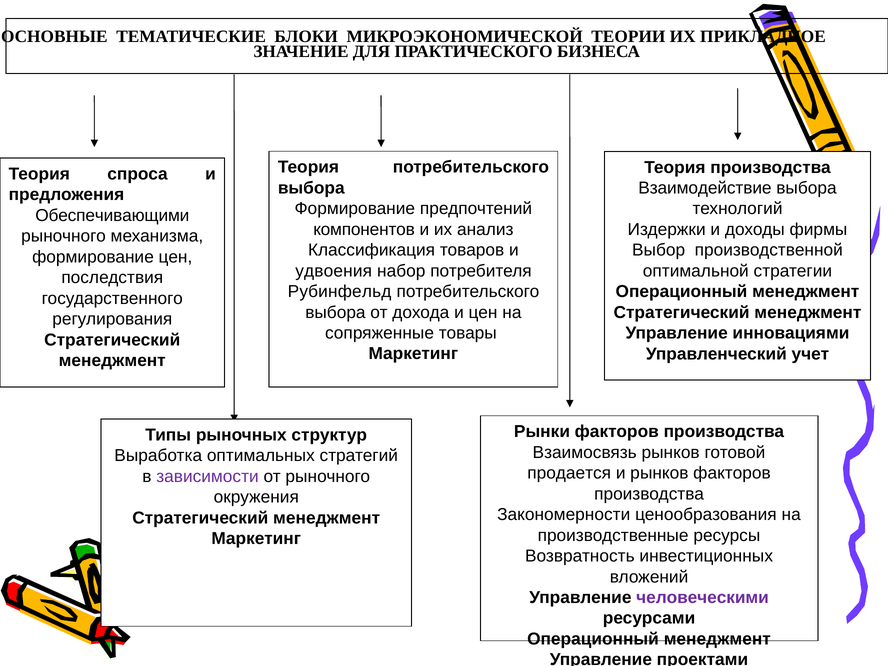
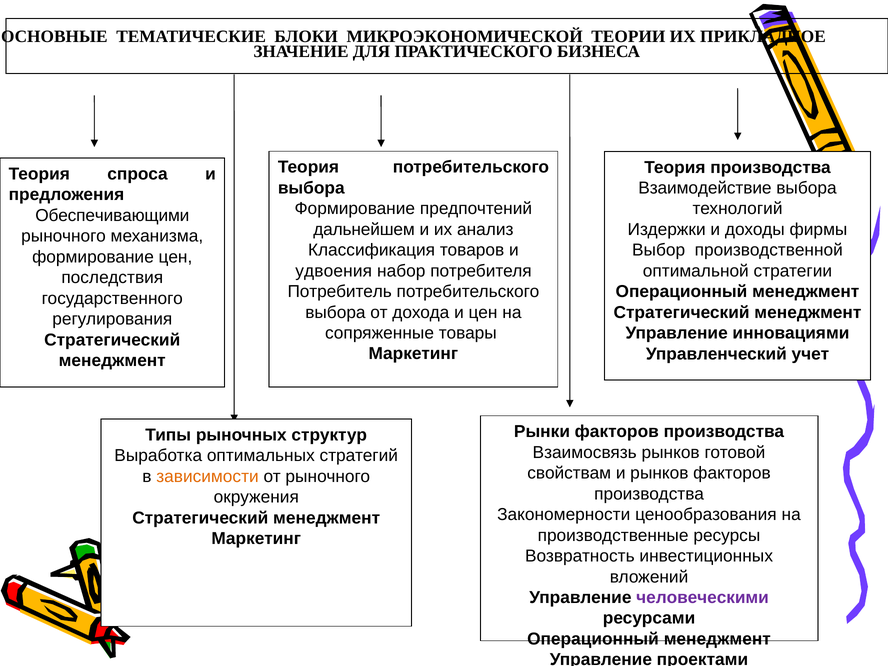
компонентов: компонентов -> дальнейшем (364, 229)
Рубинфельд: Рубинфельд -> Потребитель (340, 292)
продается: продается -> свойствам (569, 473)
зависимости colour: purple -> orange (207, 476)
